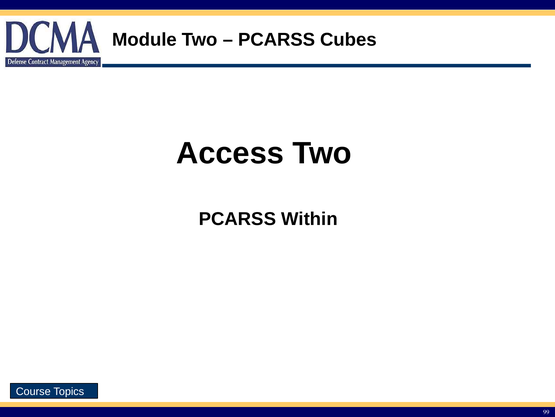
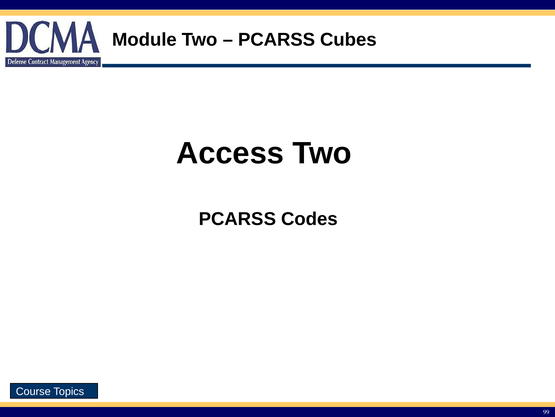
Within: Within -> Codes (309, 219)
